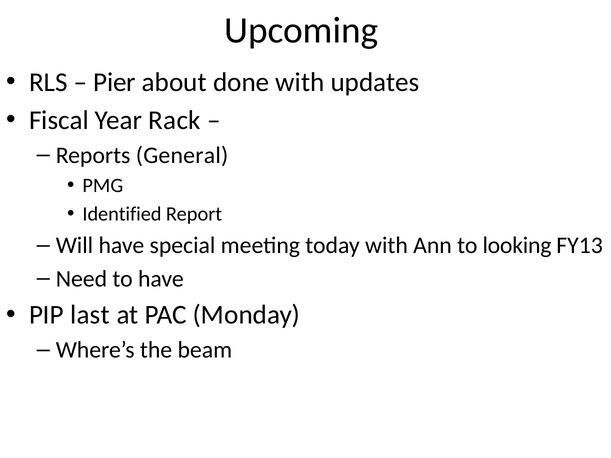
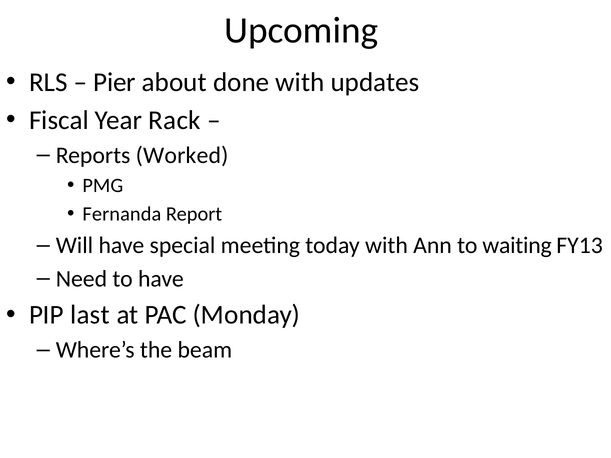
General: General -> Worked (182, 155)
Identified: Identified -> Fernanda (122, 214)
looking: looking -> waiting (517, 246)
